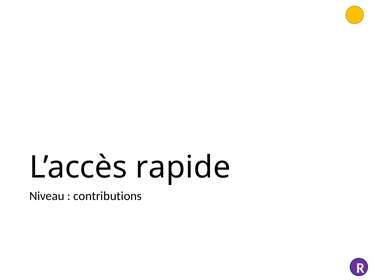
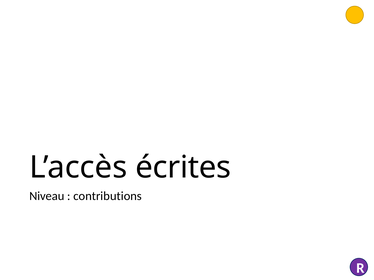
rapide: rapide -> écrites (183, 168)
